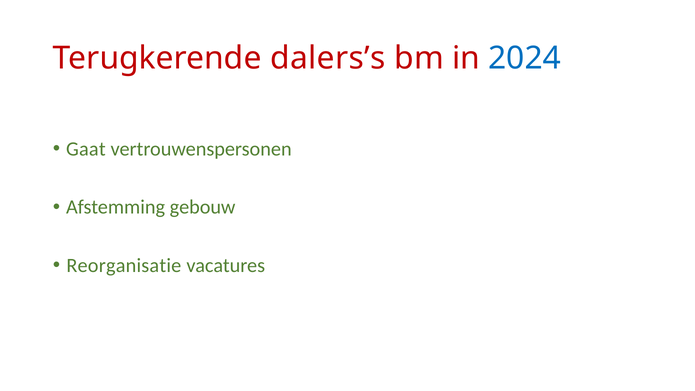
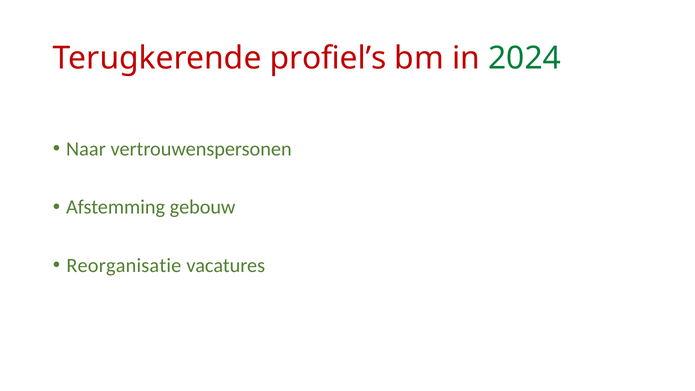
dalers’s: dalers’s -> profiel’s (328, 58)
2024 colour: blue -> green (525, 58)
Gaat: Gaat -> Naar (86, 149)
